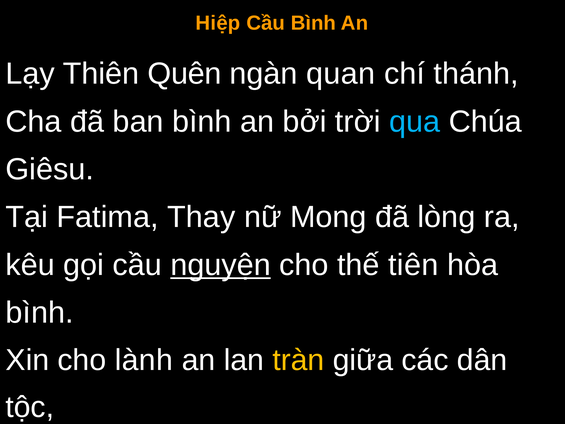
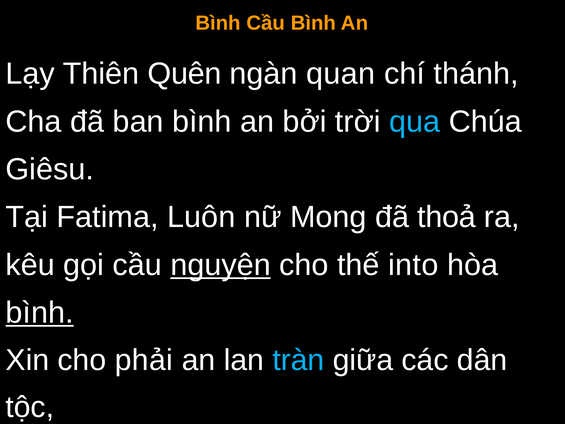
Hiệp: Hiệp -> Bình (218, 23)
Thay: Thay -> Luôn (201, 217)
lòng: lòng -> thoả (447, 217)
tiên: tiên -> into (413, 265)
bình underline: none -> present (40, 313)
lành: lành -> phải (144, 360)
tràn colour: yellow -> light blue (298, 360)
